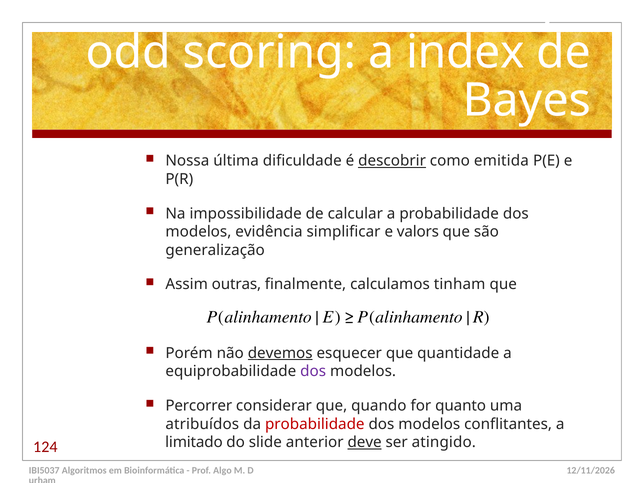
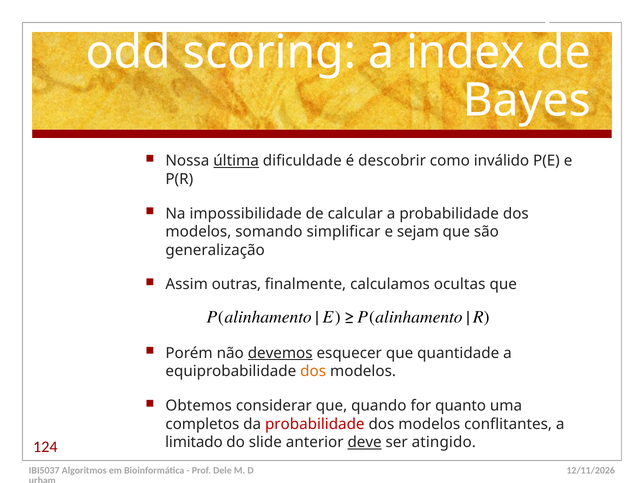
última underline: none -> present (236, 161)
descobrir underline: present -> none (392, 161)
emitida: emitida -> inválido (501, 161)
evidência: evidência -> somando (269, 232)
valors: valors -> sejam (418, 232)
tinham: tinham -> ocultas (460, 284)
dos colour: purple -> orange (313, 371)
Percorrer: Percorrer -> Obtemos (199, 406)
atribuídos: atribuídos -> completos (202, 424)
Algo: Algo -> Dele (222, 471)
